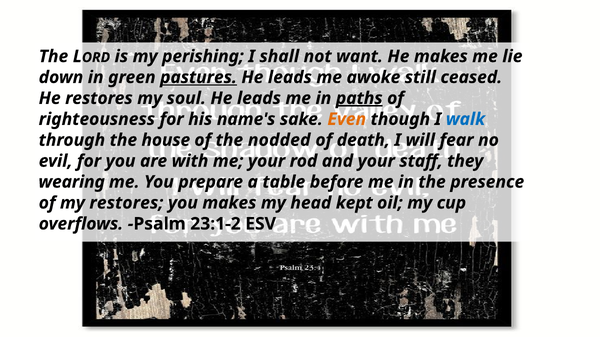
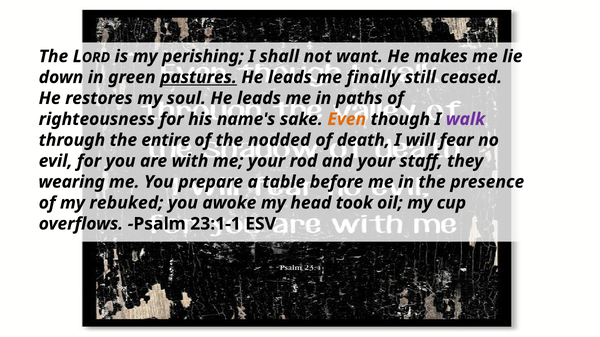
awoke: awoke -> finally (373, 77)
paths underline: present -> none (359, 98)
walk colour: blue -> purple (465, 119)
house: house -> entire (166, 140)
my restores: restores -> rebuked (126, 203)
you makes: makes -> awoke (229, 203)
kept: kept -> took (354, 203)
23:1-2: 23:1-2 -> 23:1-1 (216, 224)
